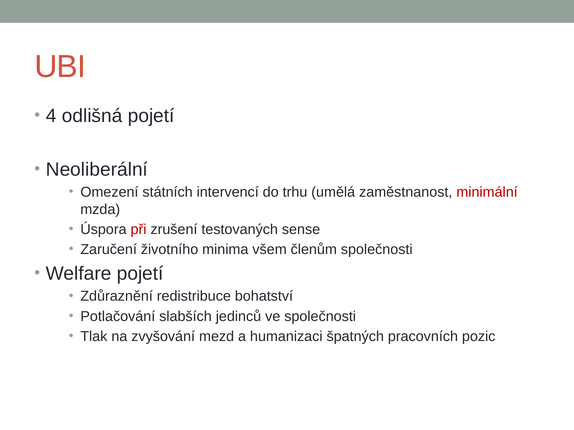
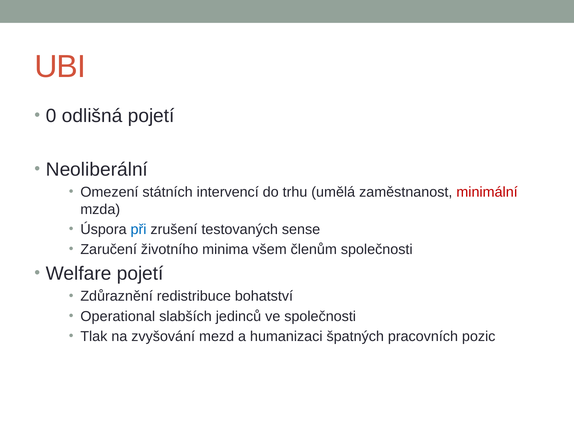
4: 4 -> 0 (51, 116)
při colour: red -> blue (139, 230)
Potlačování: Potlačování -> Operational (118, 317)
